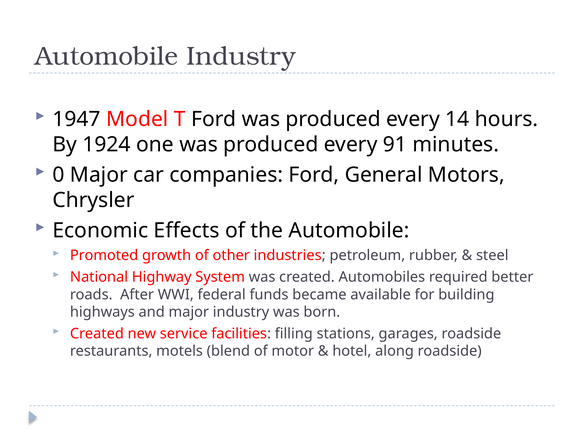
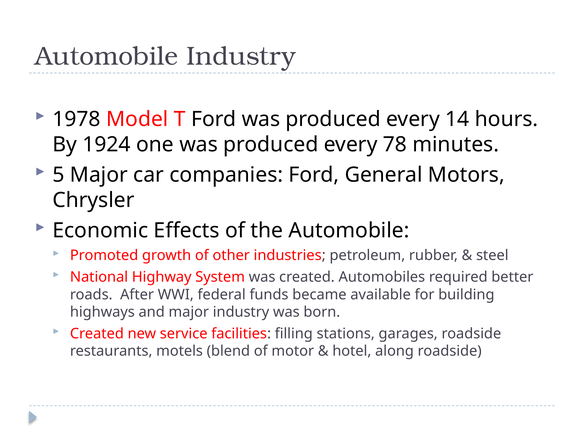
1947: 1947 -> 1978 (77, 119)
91: 91 -> 78 (395, 145)
0: 0 -> 5 (58, 175)
